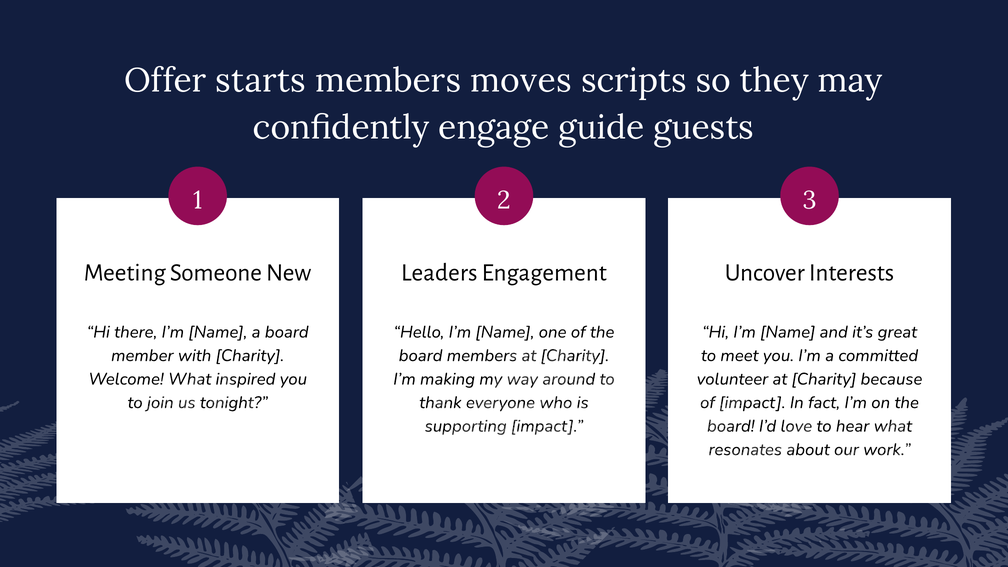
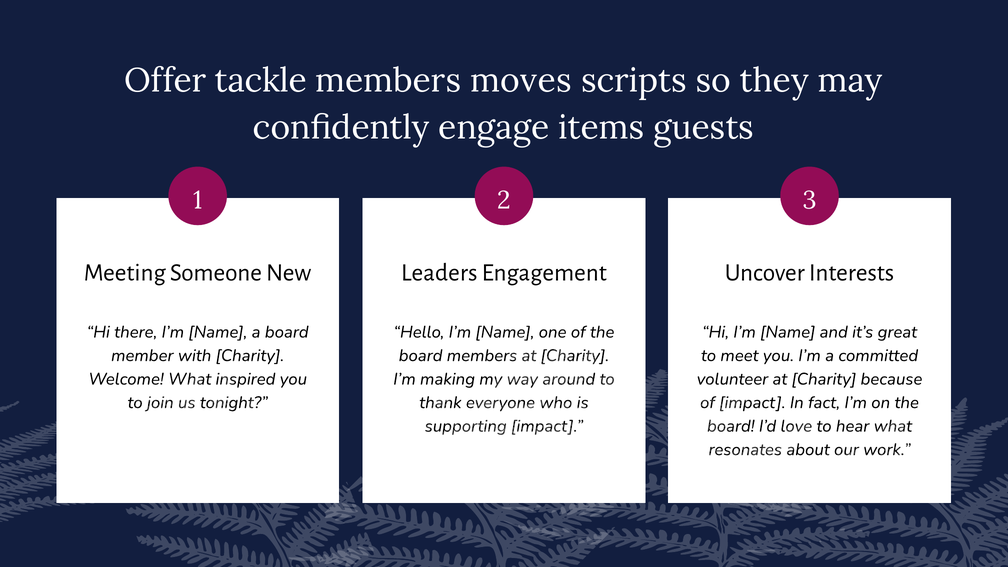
starts: starts -> tackle (261, 81)
guide: guide -> items (601, 128)
